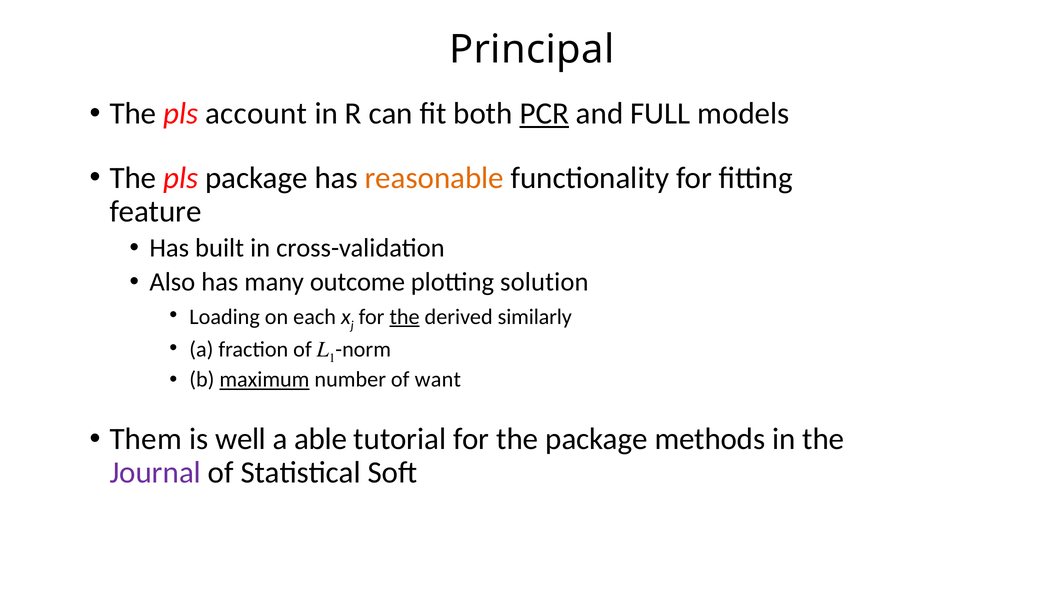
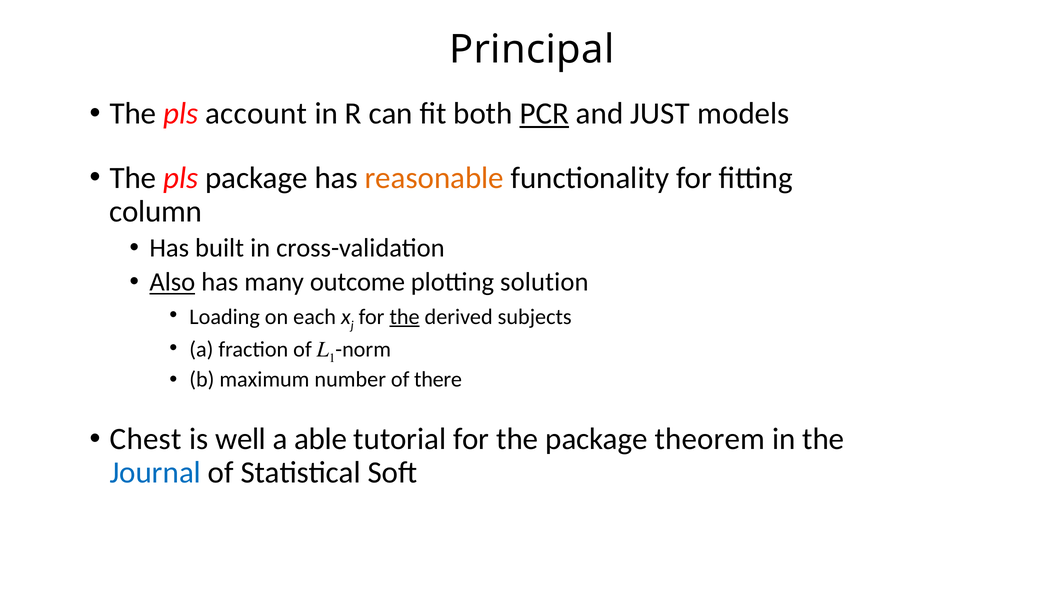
FULL: FULL -> JUST (660, 114)
feature: feature -> column (156, 211)
Also underline: none -> present (172, 282)
similarly: similarly -> subjects (535, 317)
maximum underline: present -> none (264, 380)
want: want -> there (438, 380)
Them: Them -> Chest (146, 440)
methods: methods -> theorem (710, 440)
Journal colour: purple -> blue (155, 473)
